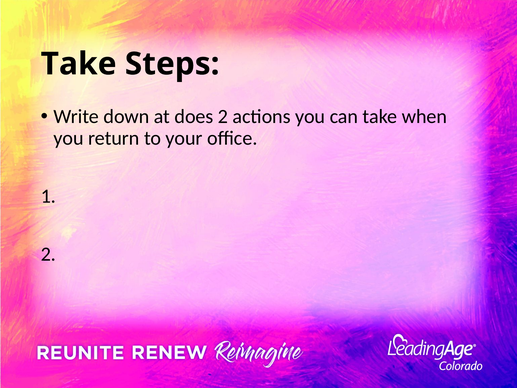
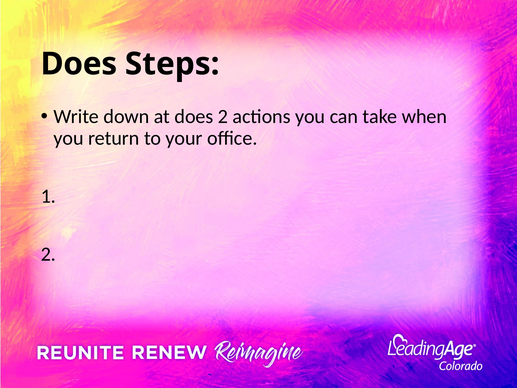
Take: Take -> Does (79, 64)
